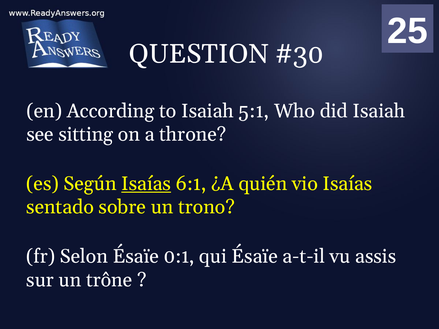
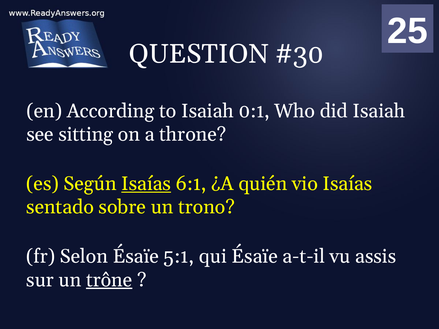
5:1: 5:1 -> 0:1 (254, 111)
0:1: 0:1 -> 5:1 (179, 257)
trône underline: none -> present (109, 280)
